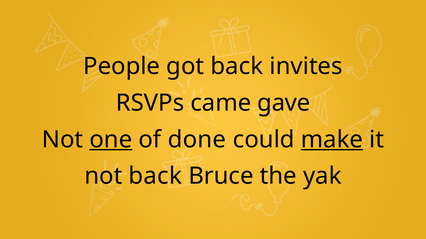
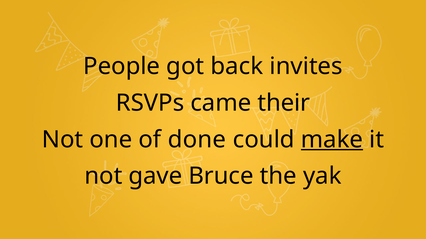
gave: gave -> their (284, 103)
one underline: present -> none (111, 140)
not back: back -> gave (155, 177)
